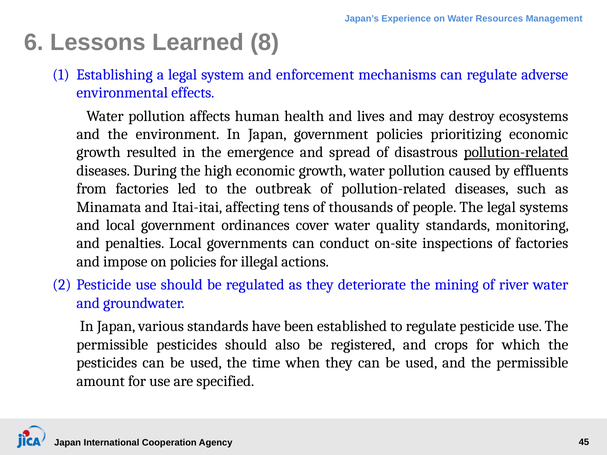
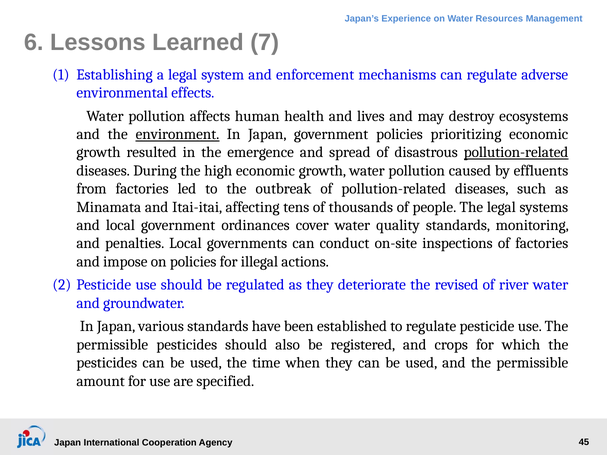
8: 8 -> 7 (265, 42)
environment underline: none -> present (177, 134)
mining: mining -> revised (457, 285)
